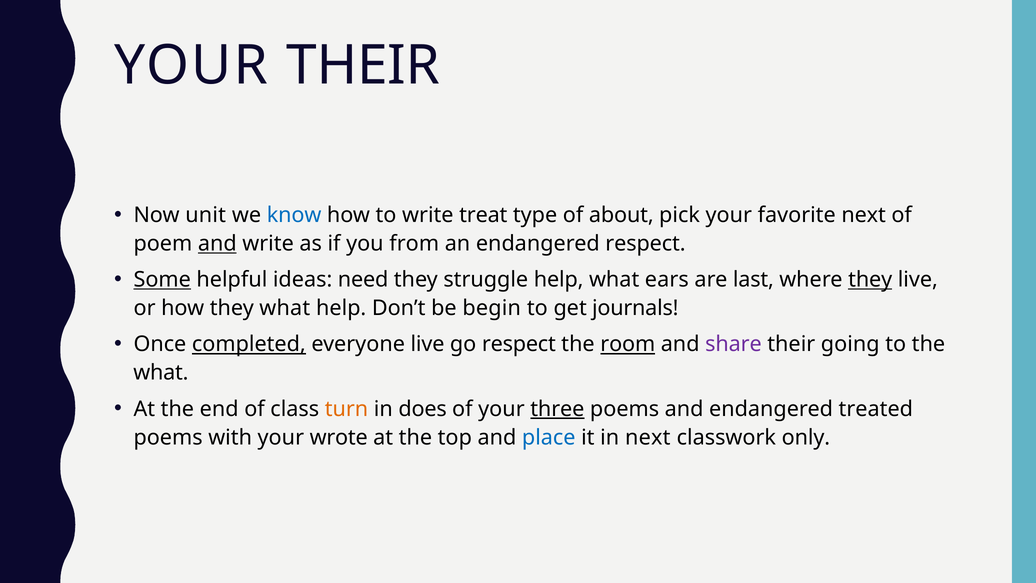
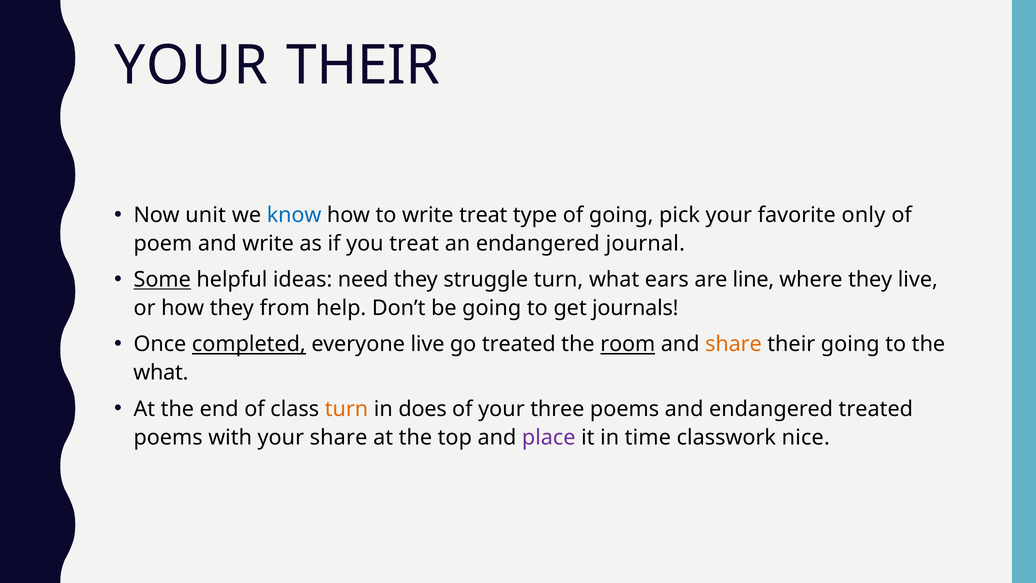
of about: about -> going (621, 215)
favorite next: next -> only (863, 215)
and underline: present -> none (217, 244)
you from: from -> treat (414, 244)
endangered respect: respect -> journal (645, 244)
struggle help: help -> turn (559, 280)
last: last -> line (753, 280)
they underline: present -> none (870, 280)
they what: what -> from (285, 308)
be begin: begin -> going (492, 308)
go respect: respect -> treated (519, 344)
share colour: purple -> orange (733, 344)
three underline: present -> none (557, 409)
your wrote: wrote -> share (338, 437)
place colour: blue -> purple (549, 437)
in next: next -> time (648, 437)
only: only -> nice (806, 437)
